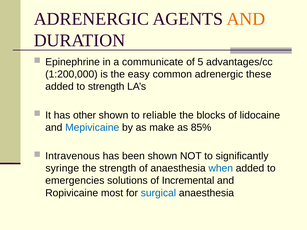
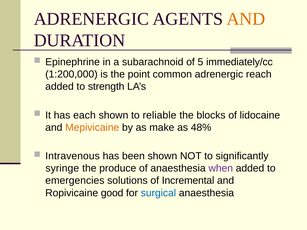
communicate: communicate -> subarachnoid (153, 62)
advantages/cc: advantages/cc -> immediately/cc (239, 62)
easy: easy -> point (139, 74)
these: these -> reach (259, 74)
other: other -> each (84, 115)
Mepivicaine colour: blue -> orange (92, 128)
85%: 85% -> 48% (201, 128)
the strength: strength -> produce (118, 169)
when colour: blue -> purple (221, 169)
most: most -> good (112, 193)
